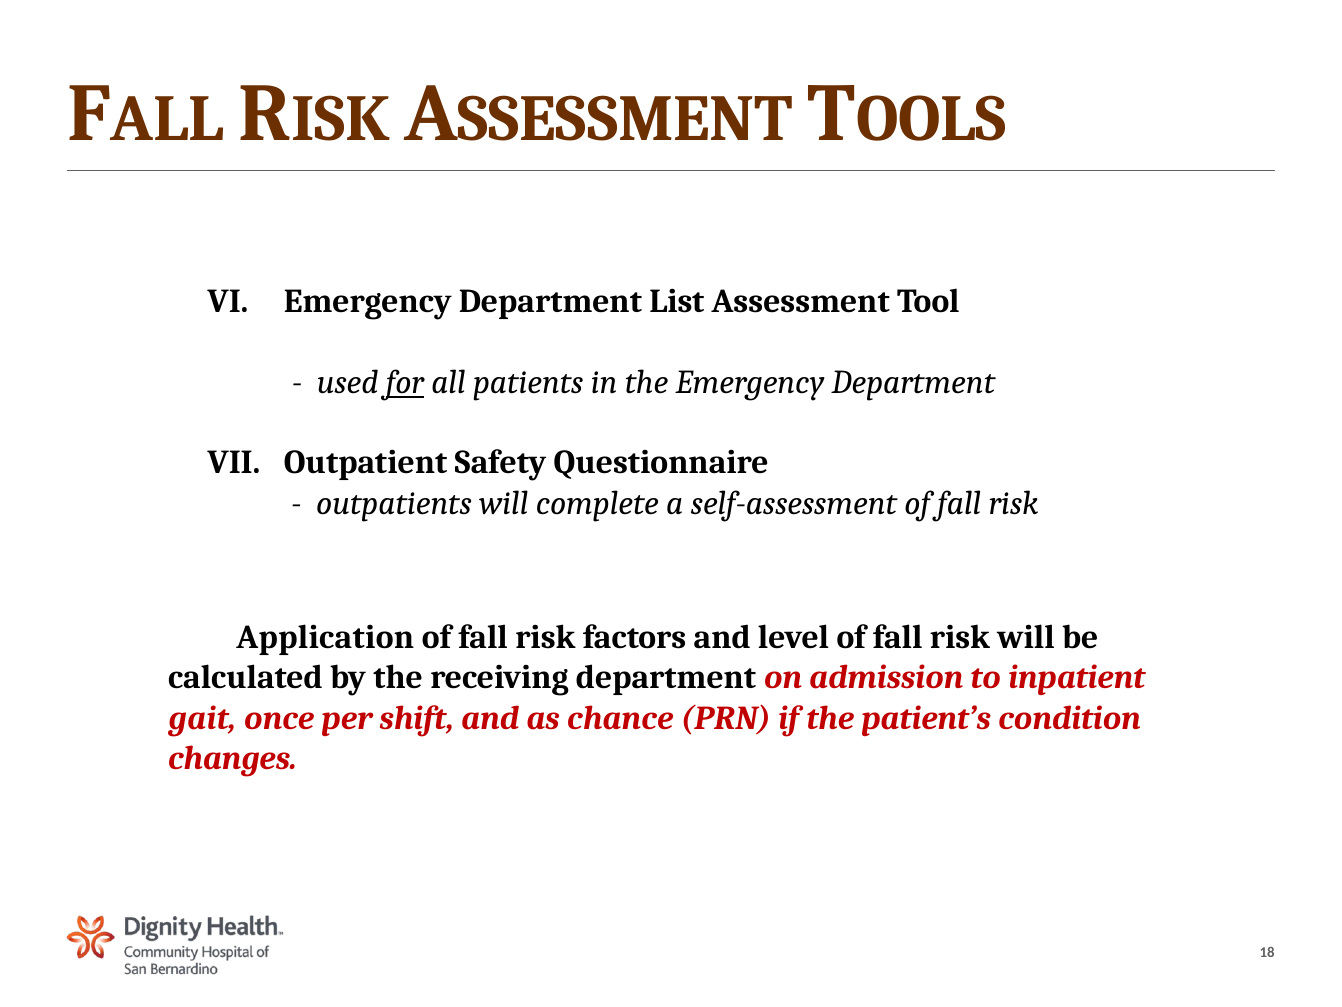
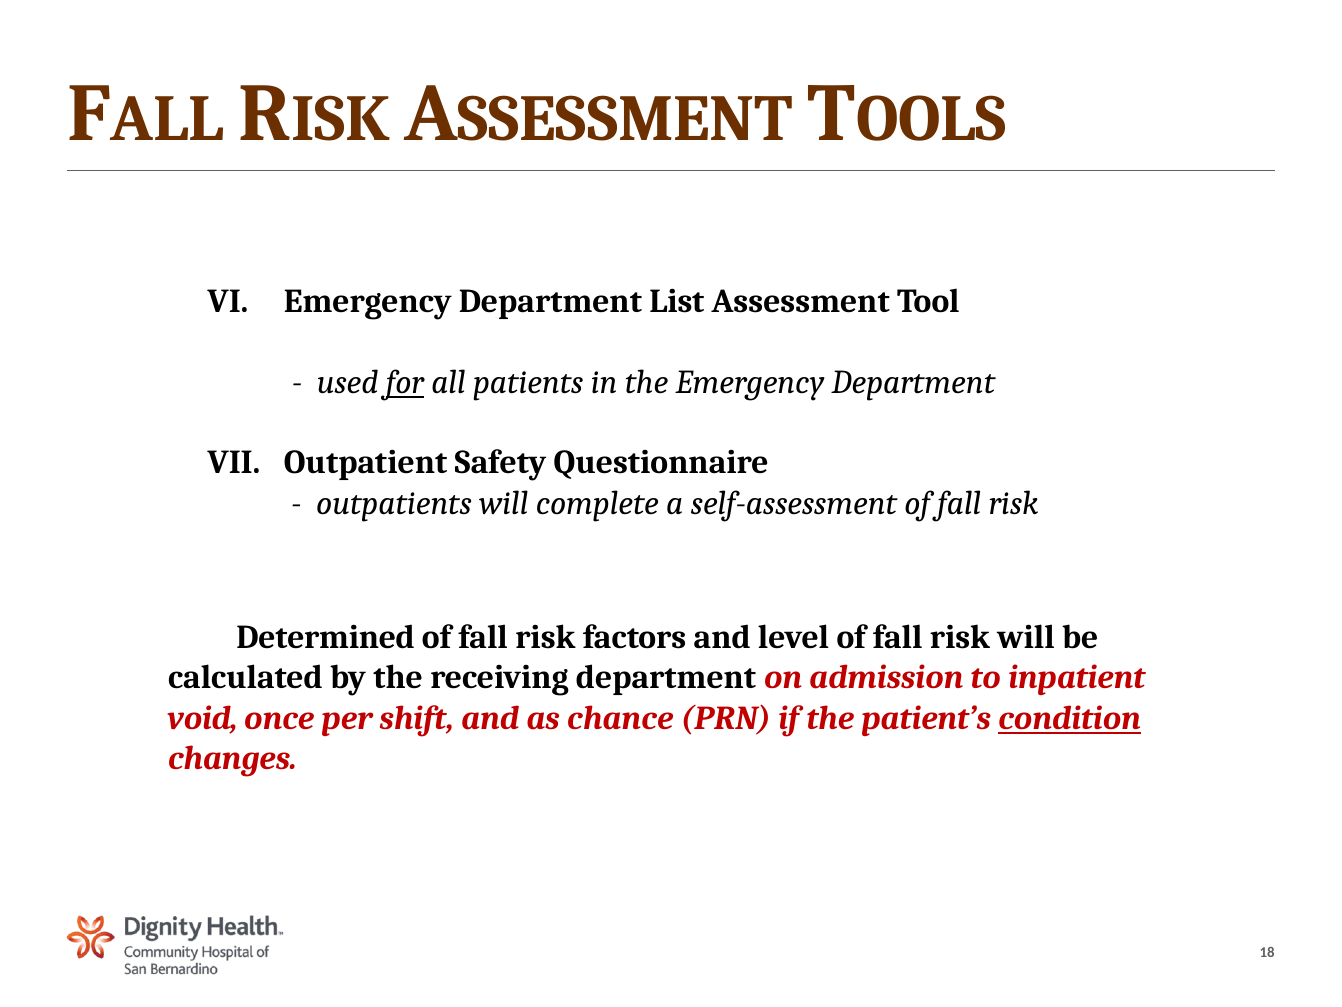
Application: Application -> Determined (326, 637)
gait: gait -> void (203, 718)
condition underline: none -> present (1070, 718)
